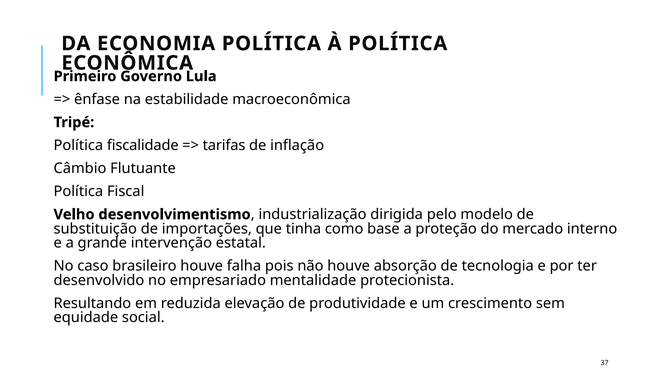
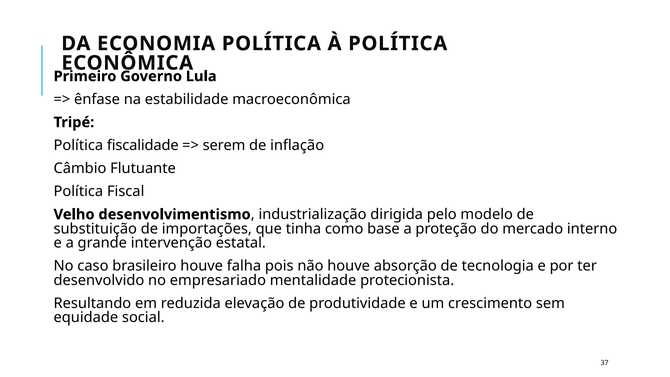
tarifas: tarifas -> serem (224, 145)
